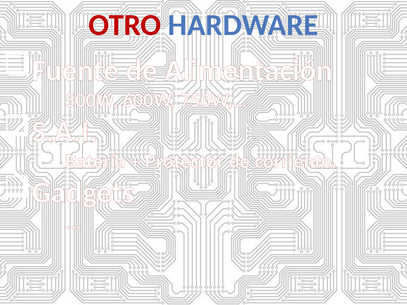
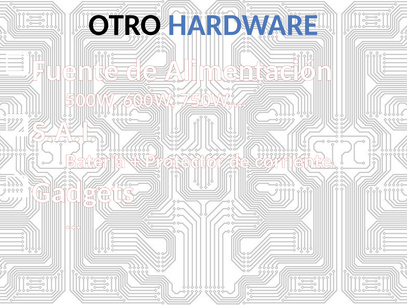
OTRO colour: red -> black (125, 25)
